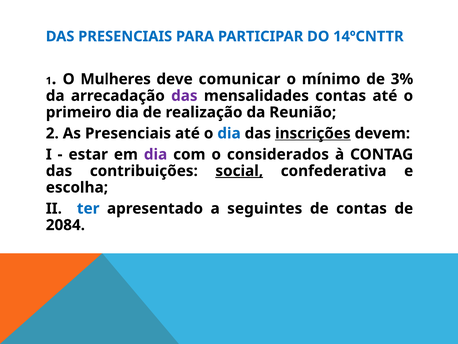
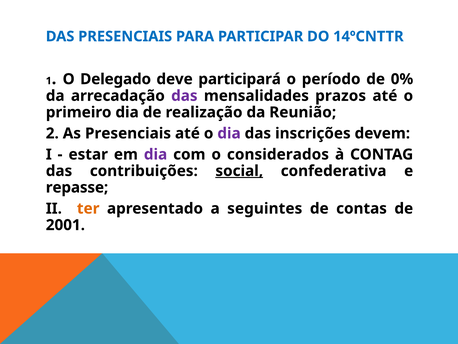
Mulheres: Mulheres -> Delegado (116, 79)
comunicar: comunicar -> participará (240, 79)
mínimo: mínimo -> período (331, 79)
3%: 3% -> 0% (402, 79)
mensalidades contas: contas -> prazos (341, 96)
dia colour: blue -> purple (229, 133)
inscrições underline: present -> none (313, 133)
escolha: escolha -> repasse (77, 187)
ter colour: blue -> orange (88, 208)
2084: 2084 -> 2001 (65, 225)
